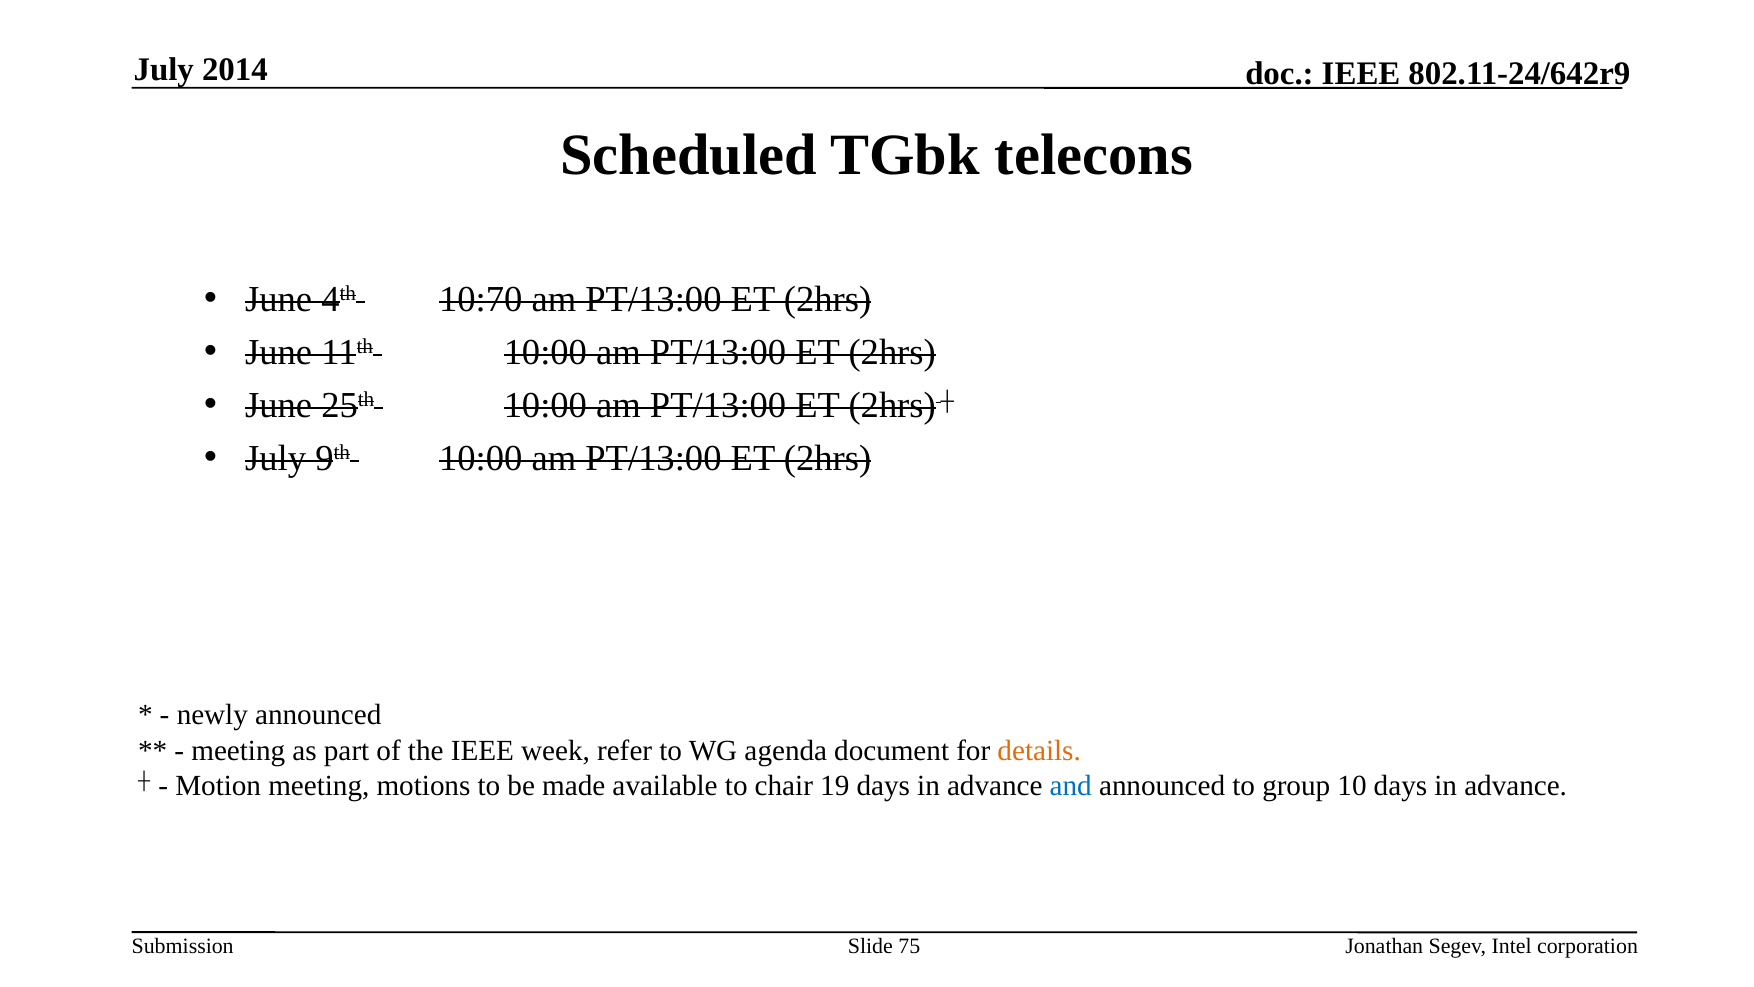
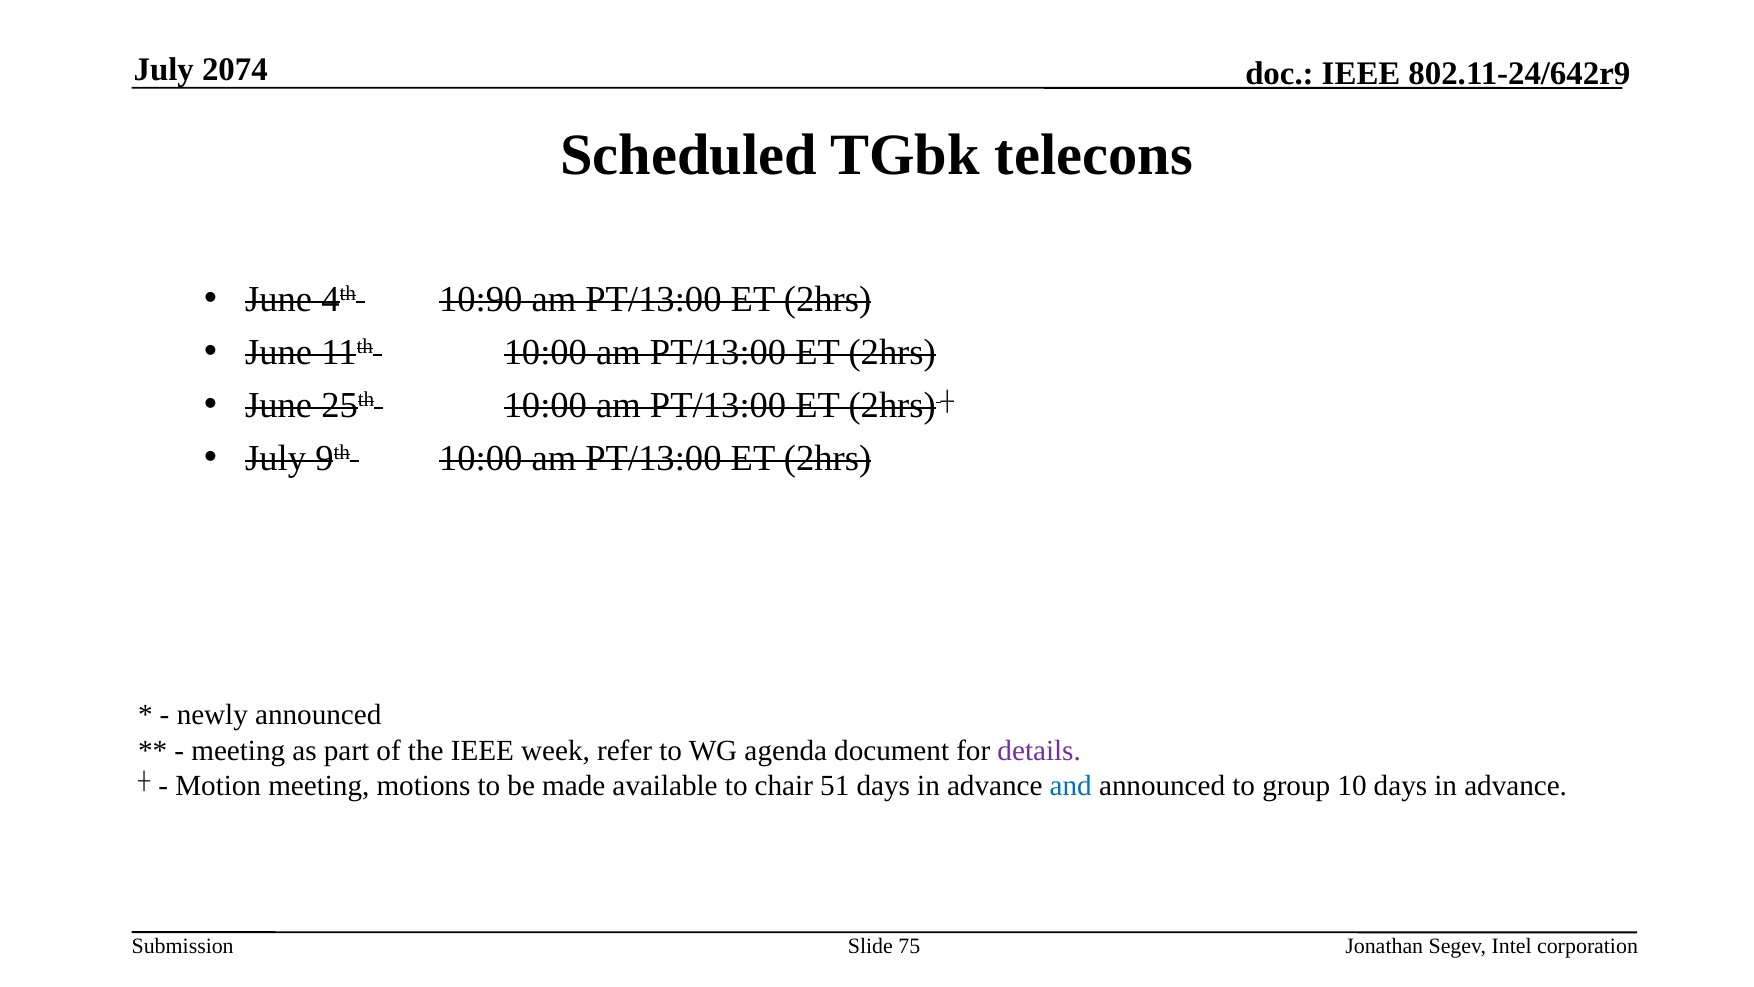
2014: 2014 -> 2074 (235, 70)
10:70: 10:70 -> 10:90 (481, 299)
details colour: orange -> purple (1039, 750)
19: 19 -> 51 (835, 785)
